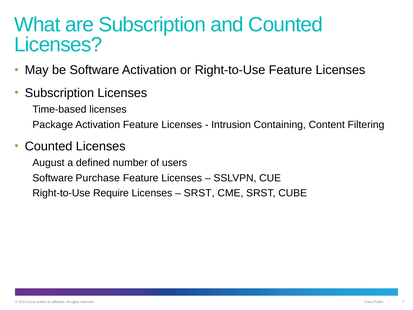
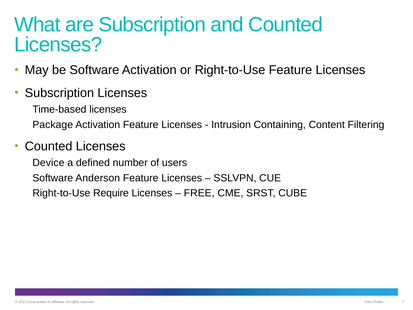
August: August -> Device (48, 163)
Purchase: Purchase -> Anderson (98, 178)
SRST: SRST -> FREE (199, 193)
